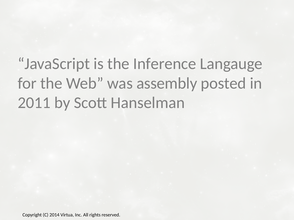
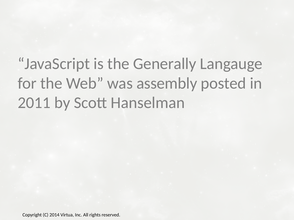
Inference: Inference -> Generally (165, 64)
